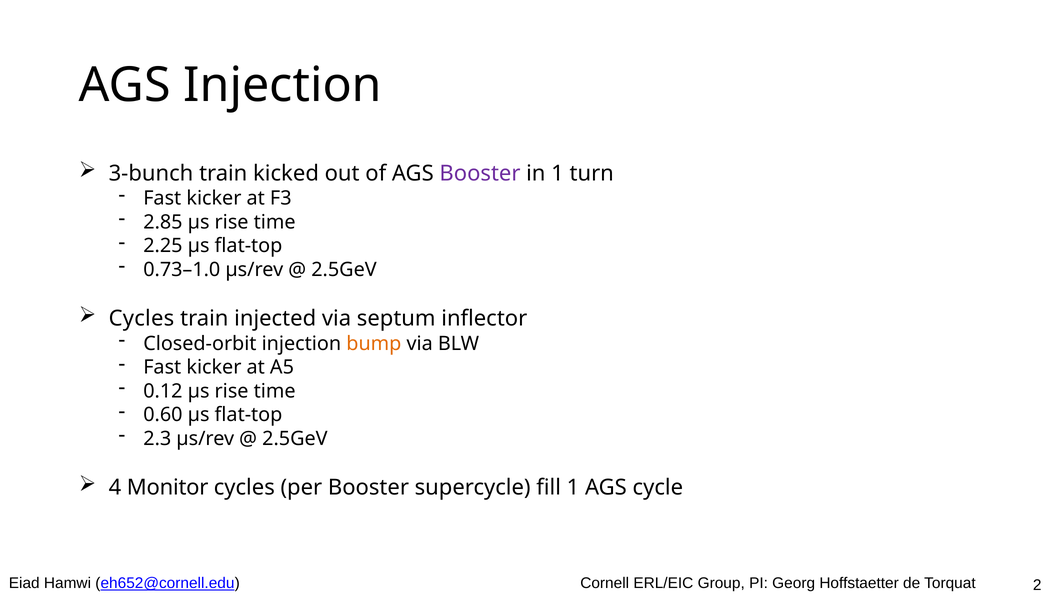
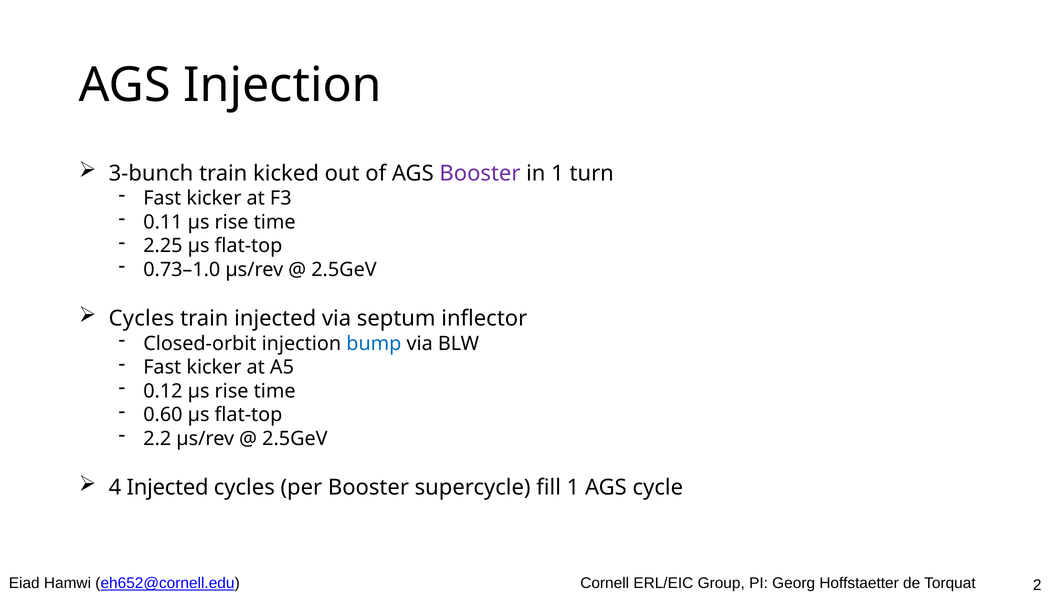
2.85: 2.85 -> 0.11 (163, 222)
bump colour: orange -> blue (374, 344)
2.3: 2.3 -> 2.2 (157, 439)
4 Monitor: Monitor -> Injected (168, 488)
